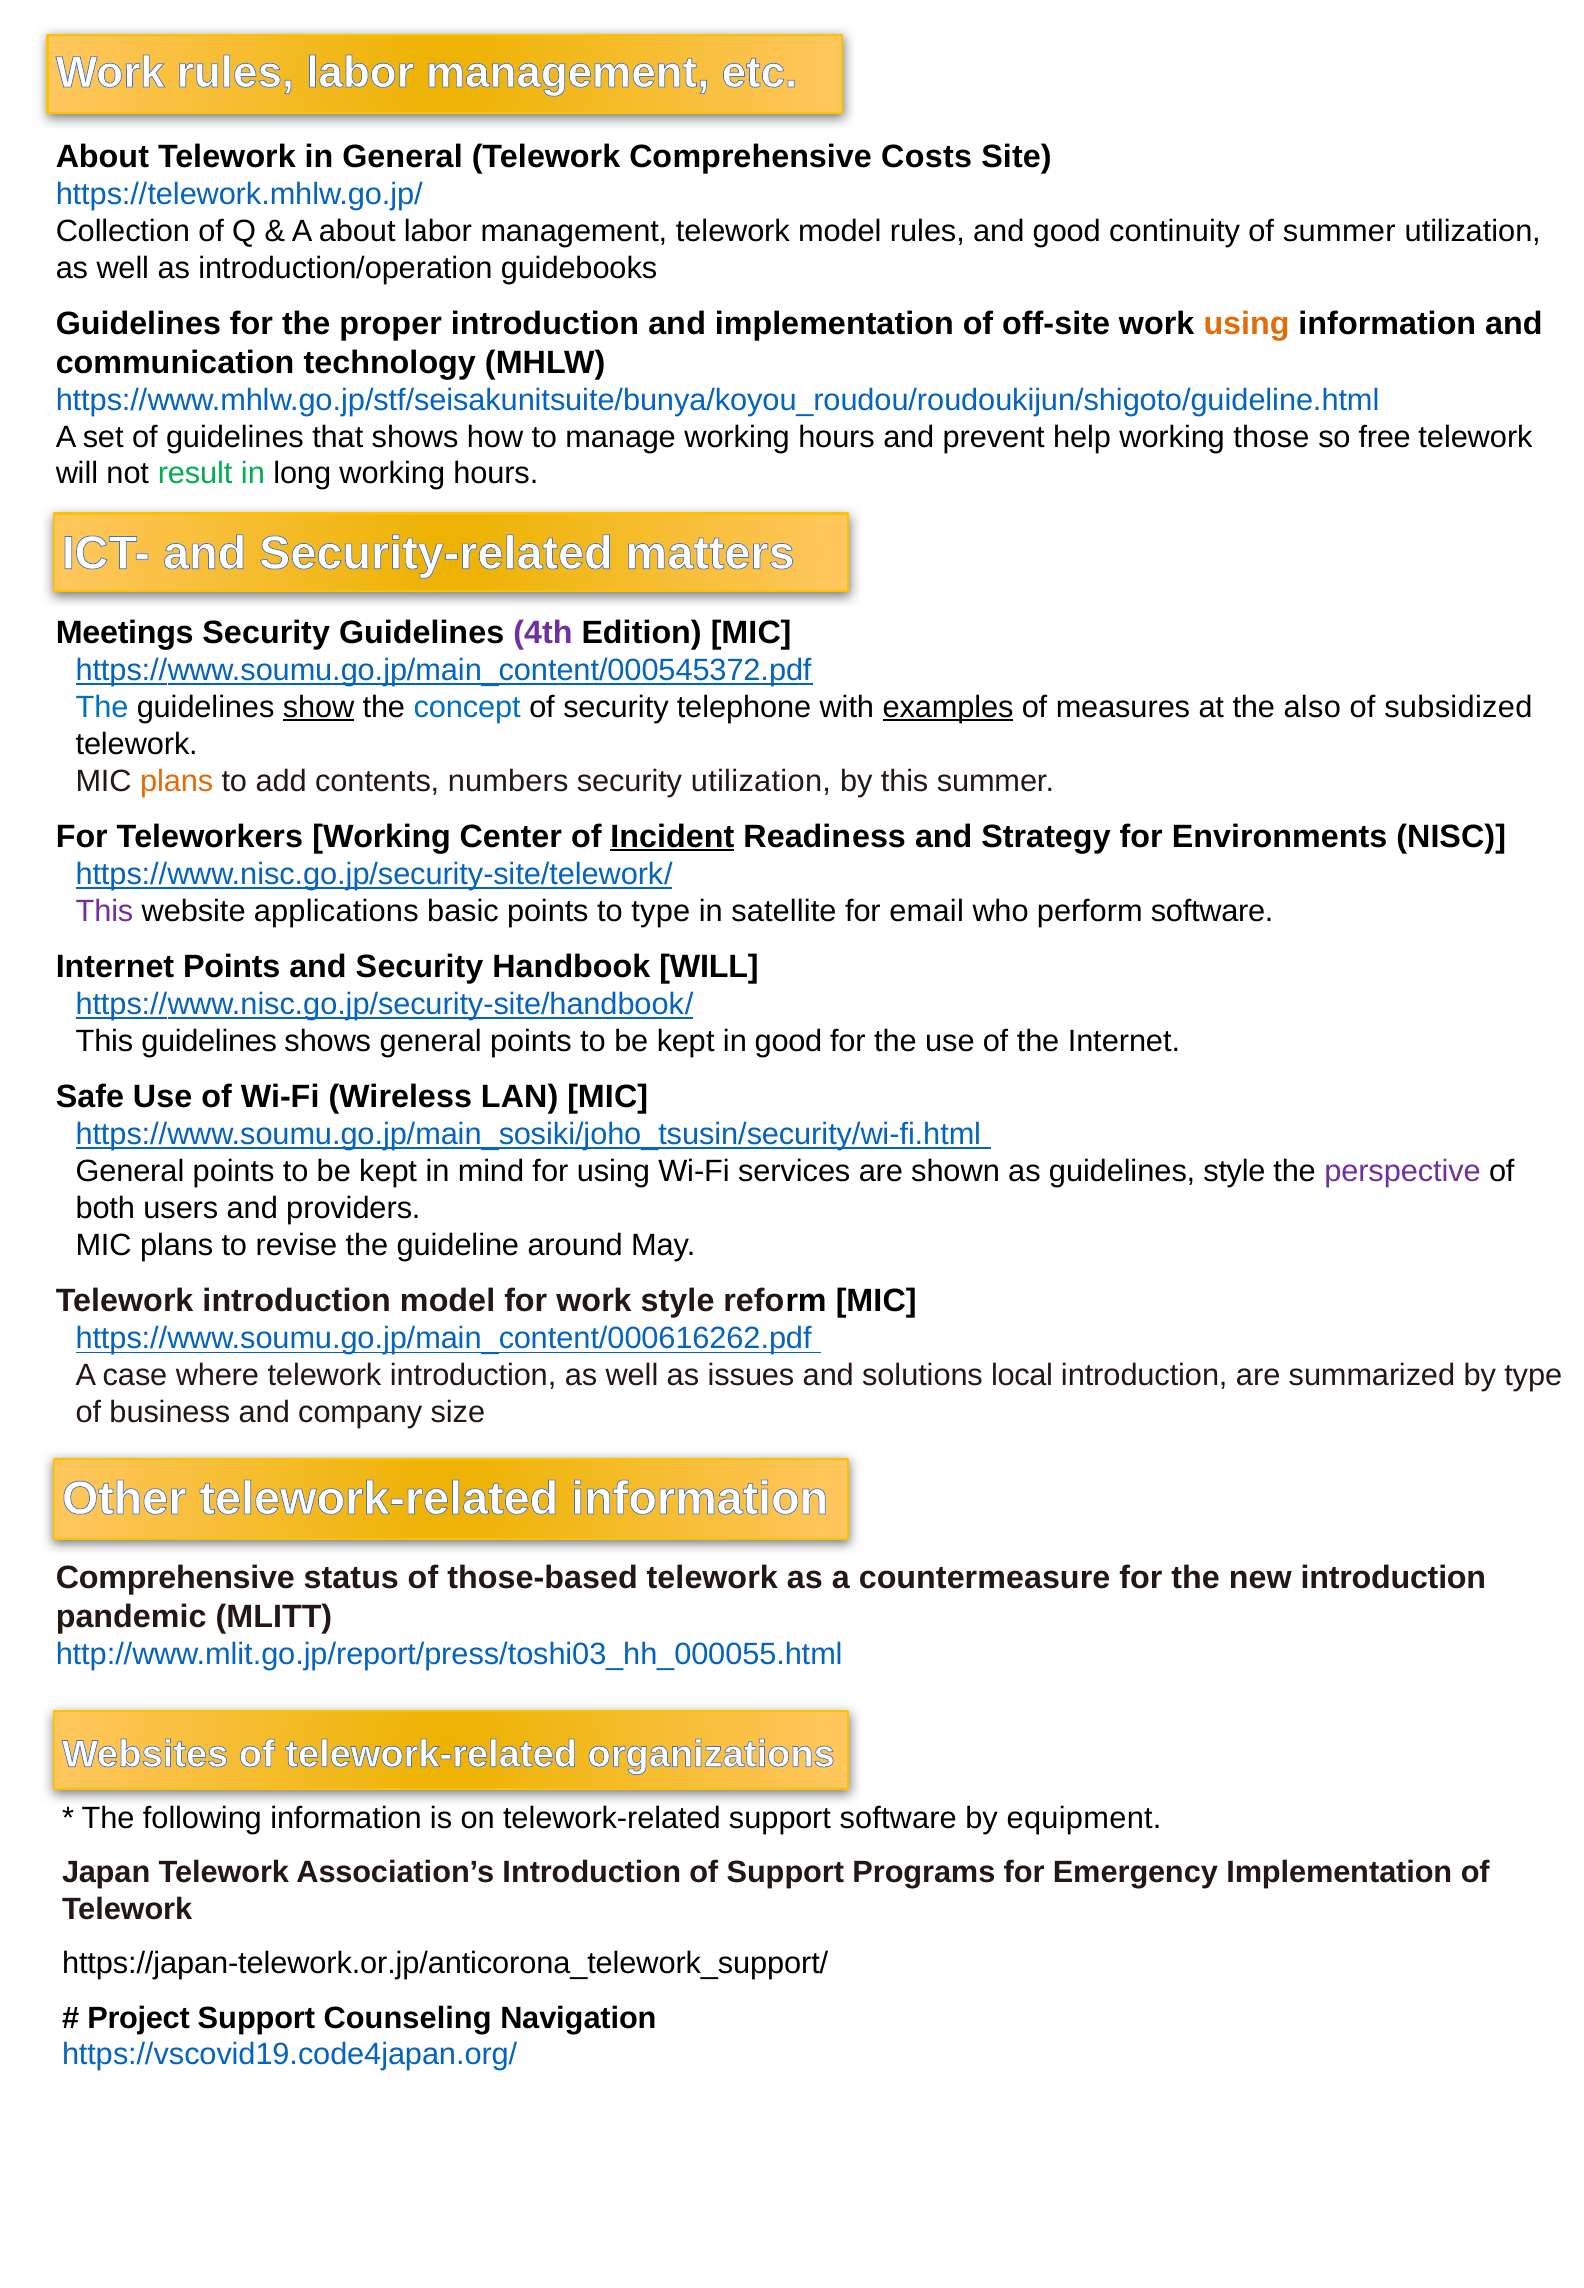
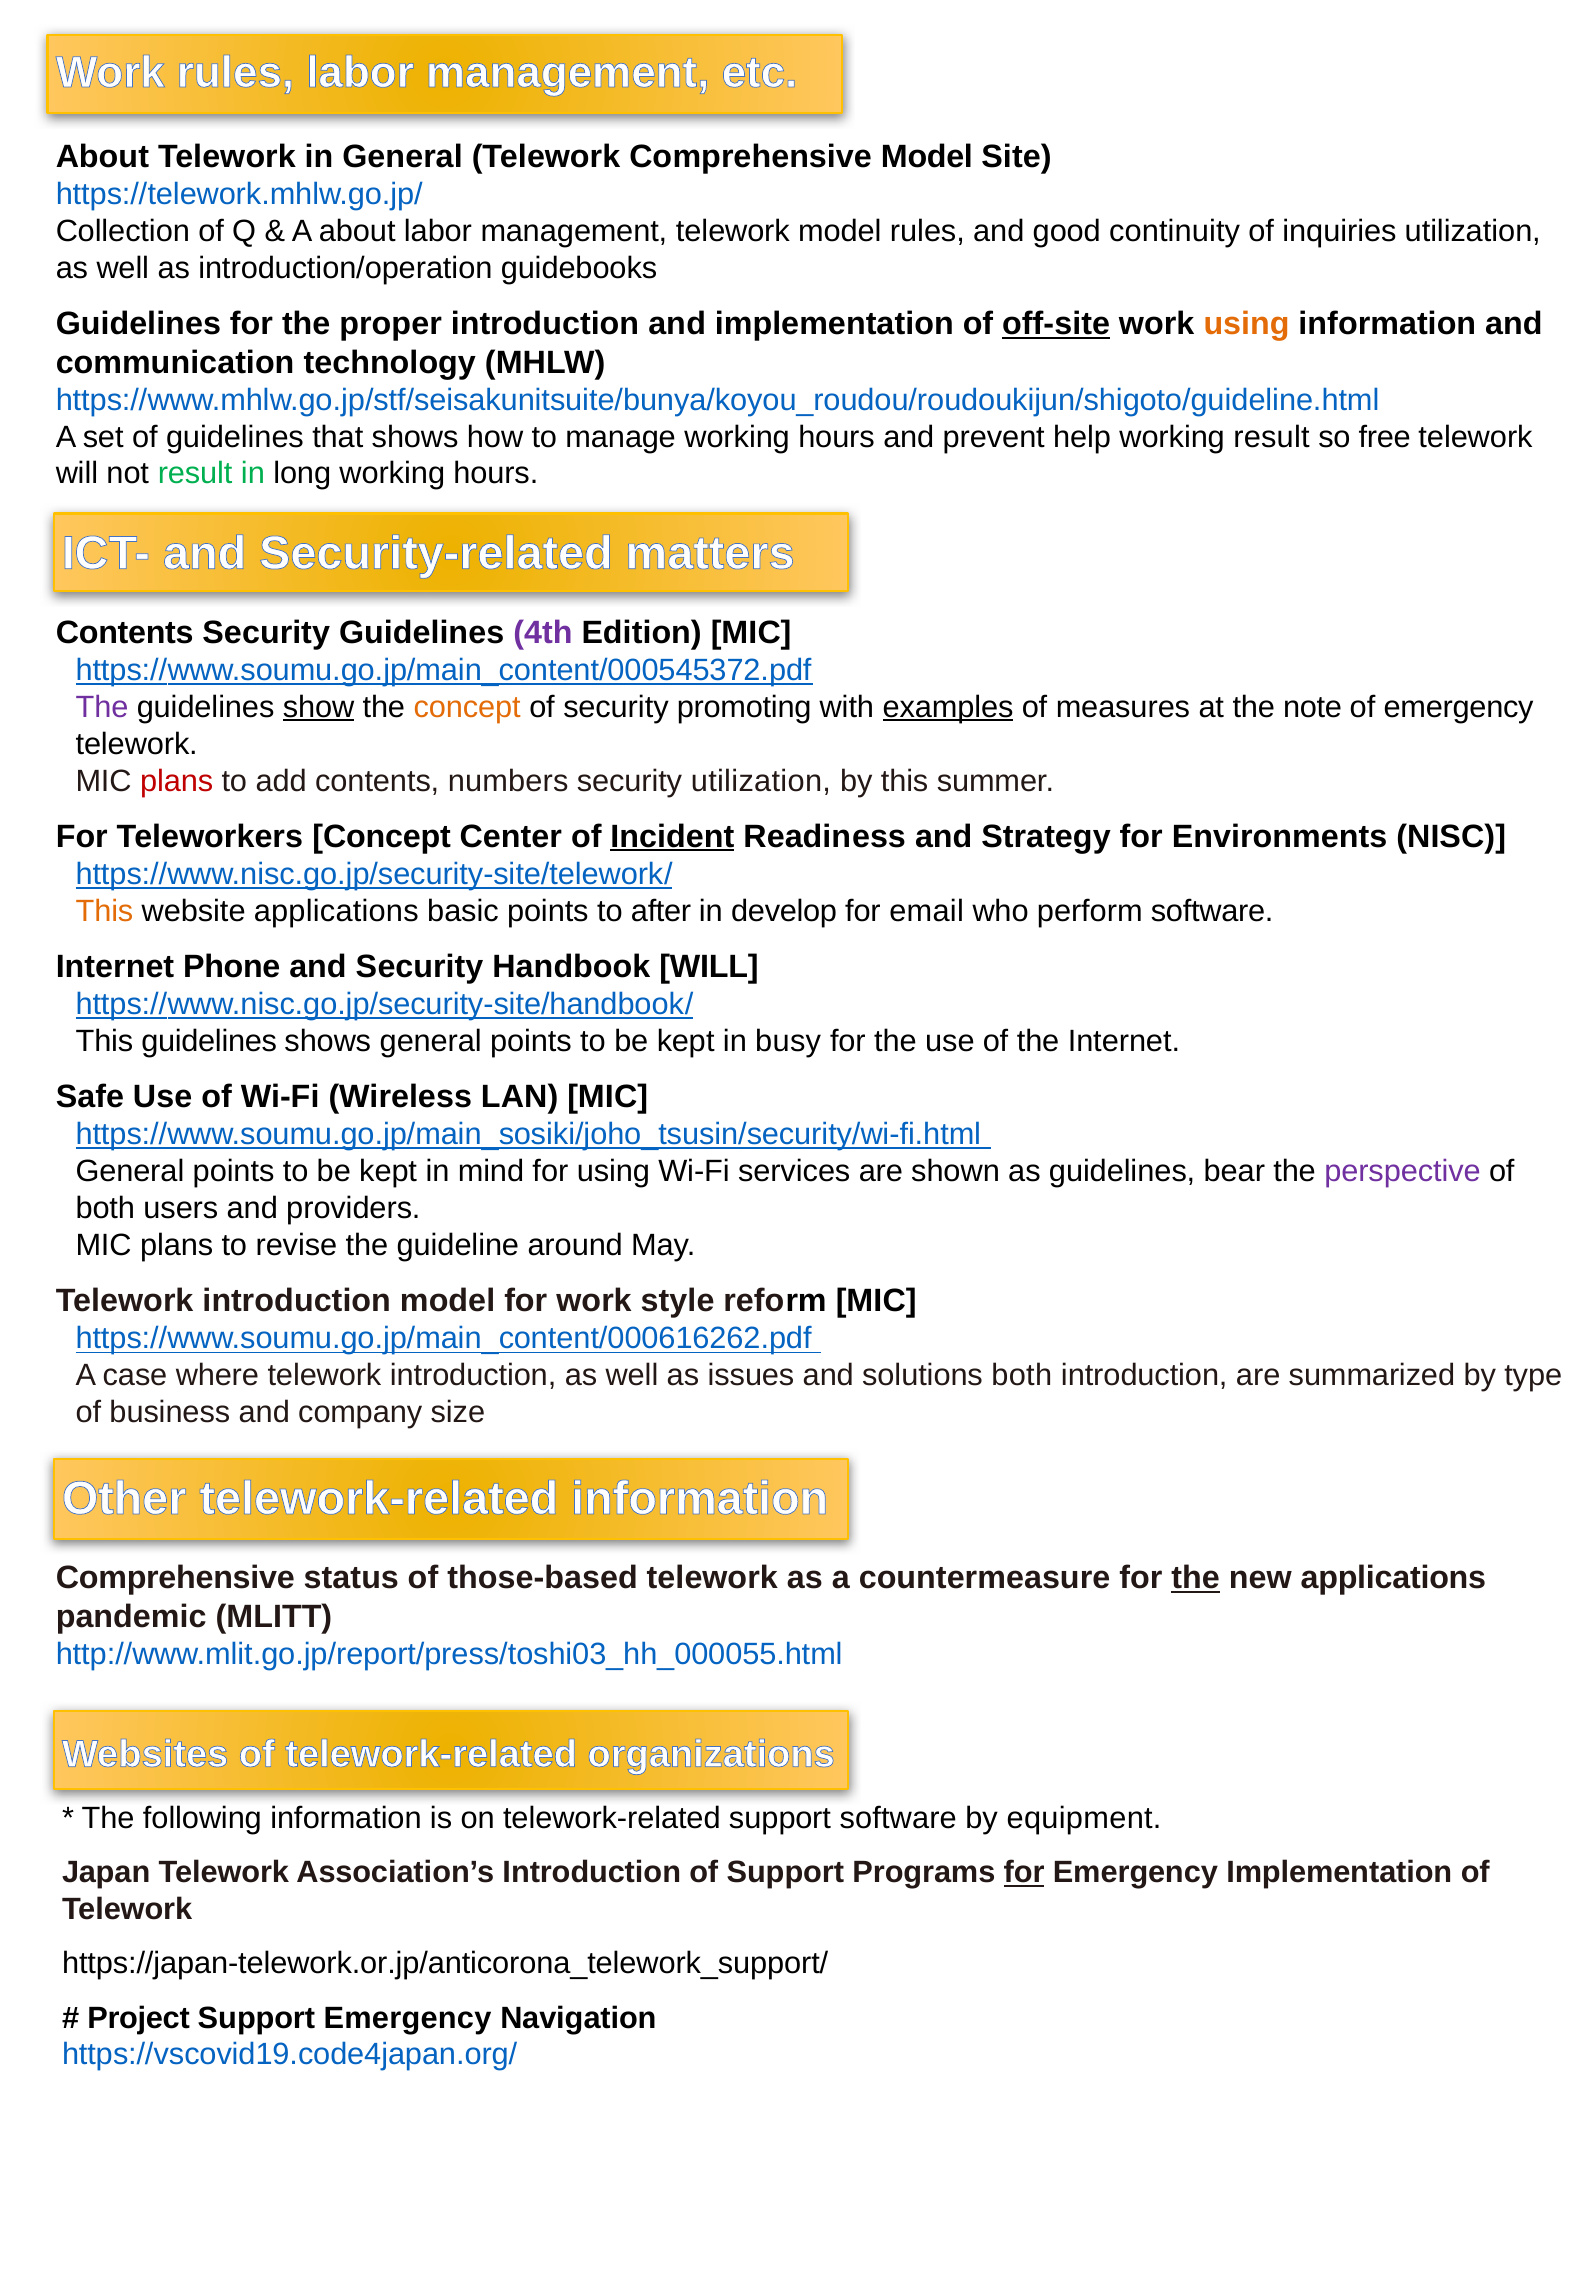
Costs: Costs -> Model (927, 157)
of summer: summer -> inquiries (1339, 231)
off-site underline: none -> present (1056, 324)
working those: those -> result (1271, 437)
Meetings: Meetings -> Contents (125, 633)
The colour: blue -> purple (102, 707)
concept colour: blue -> orange (467, 707)
telephone: telephone -> promoting (744, 707)
also: also -> note (1313, 707)
of subsidized: subsidized -> emergency (1459, 707)
plans colour: orange -> red (177, 781)
Teleworkers Working: Working -> Concept (382, 837)
This colour: purple -> orange (105, 911)
to type: type -> after (661, 911)
satellite: satellite -> develop (784, 911)
Internet Points: Points -> Phone (232, 967)
in good: good -> busy (788, 1041)
guidelines style: style -> bear (1234, 1172)
solutions local: local -> both (1022, 1376)
the underline: none -> present (1196, 1578)
new introduction: introduction -> applications (1393, 1578)
for underline: none -> present (1024, 1872)
Support Counseling: Counseling -> Emergency (407, 2018)
